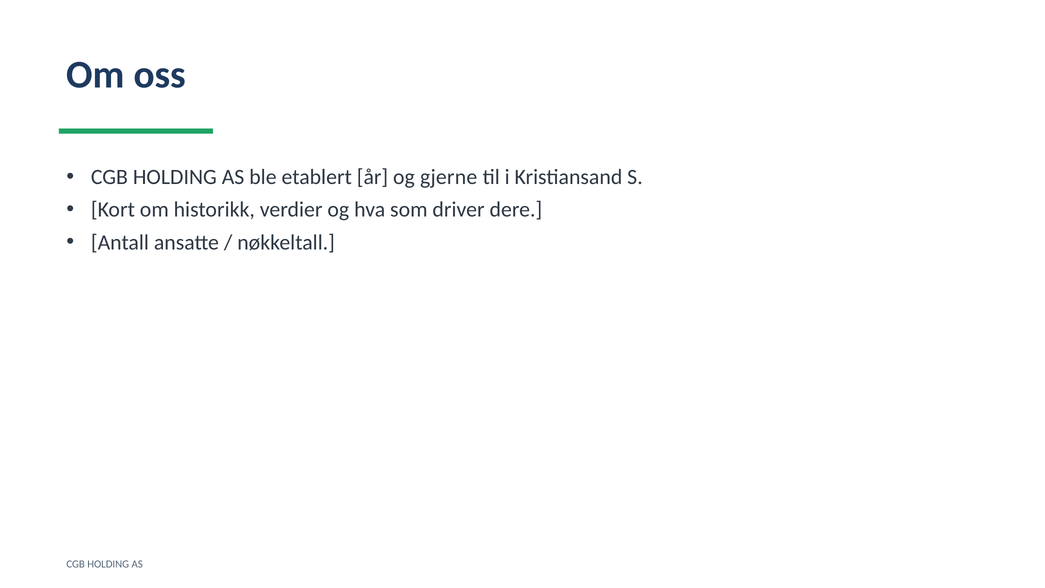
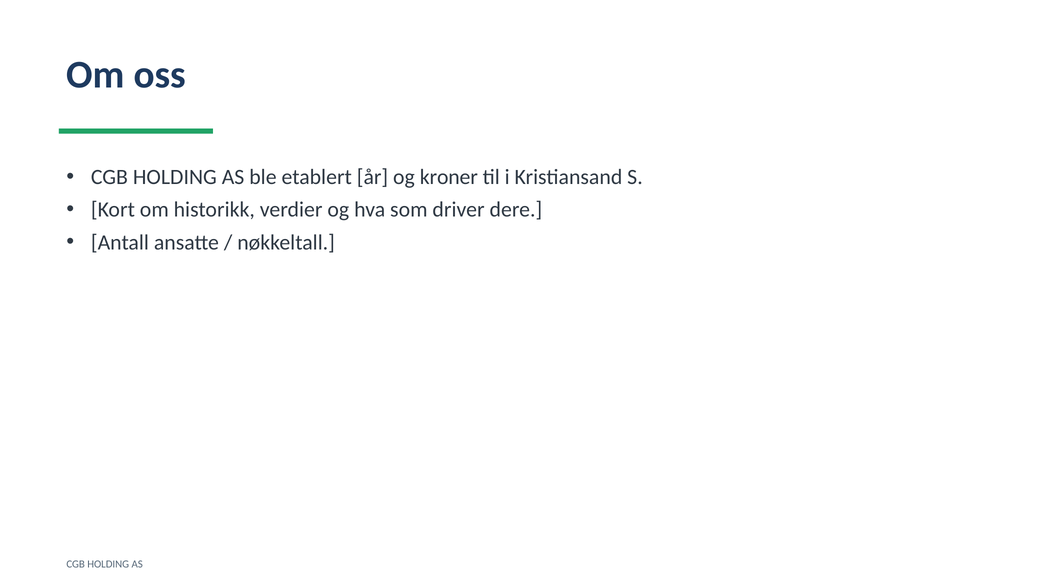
gjerne: gjerne -> kroner (449, 177)
